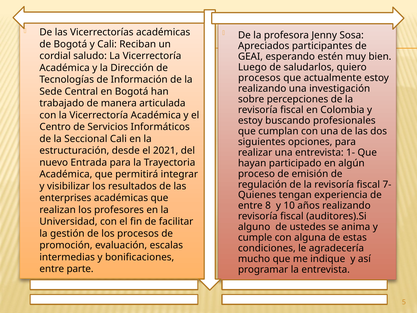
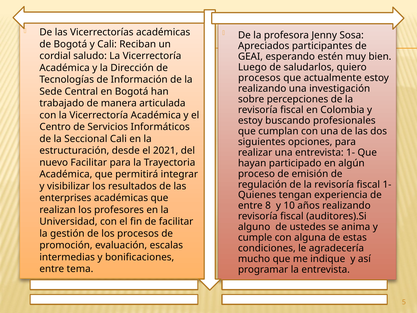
nuevo Entrada: Entrada -> Facilitar (89, 162)
fiscal 7-: 7- -> 1- (387, 184)
parte: parte -> tema (80, 269)
